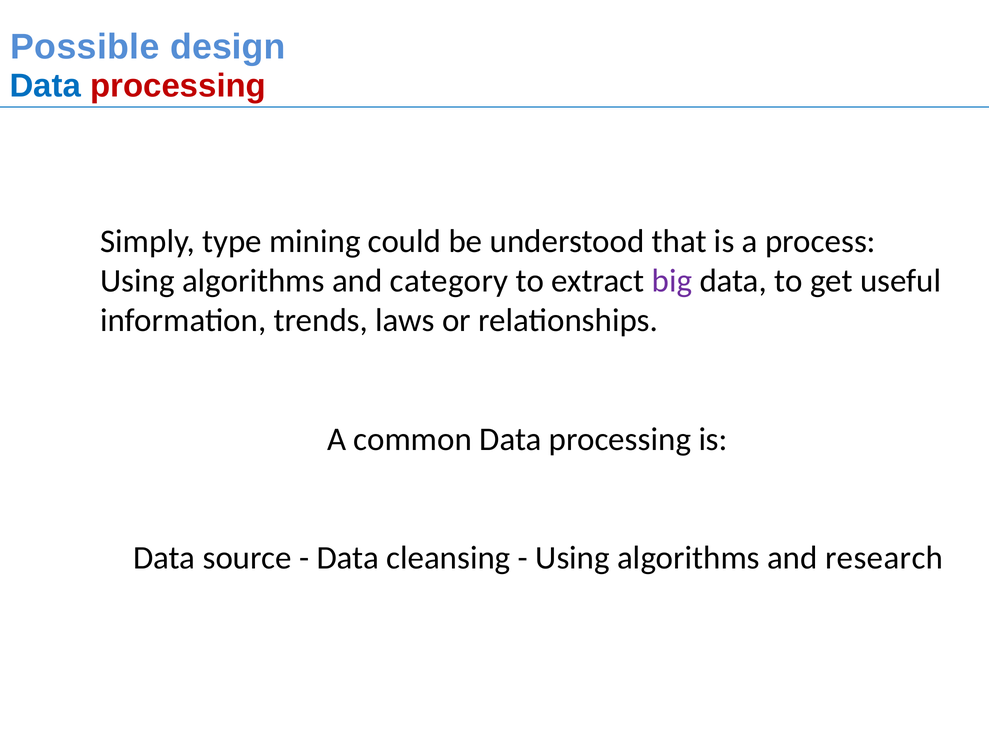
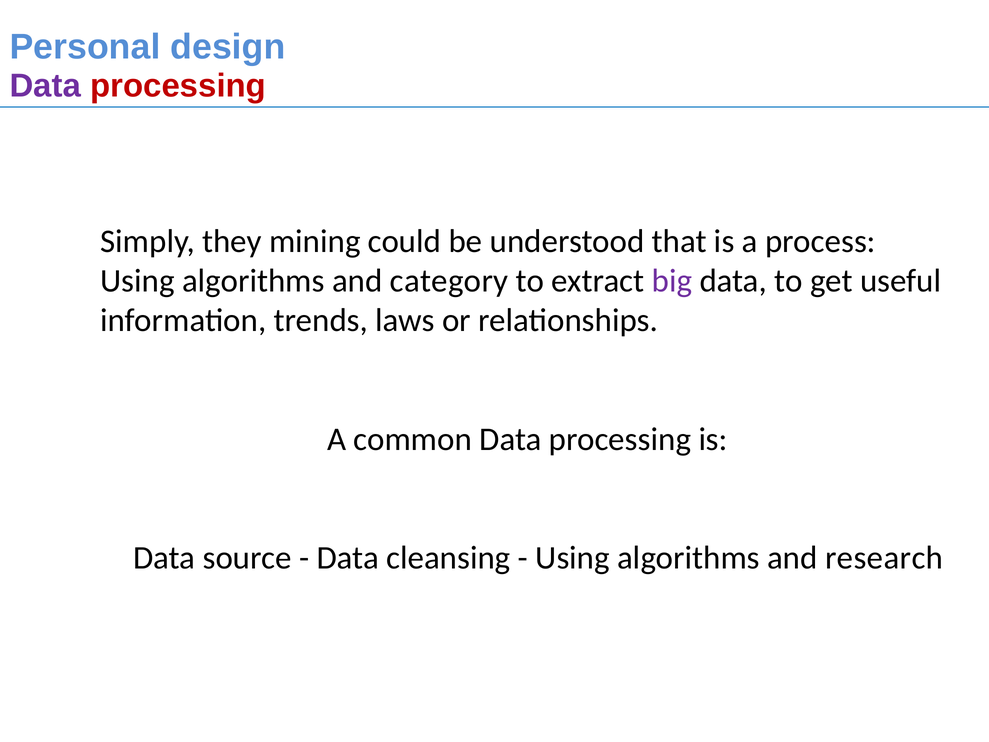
Possible: Possible -> Personal (85, 47)
Data colour: blue -> purple (45, 86)
type: type -> they (232, 241)
